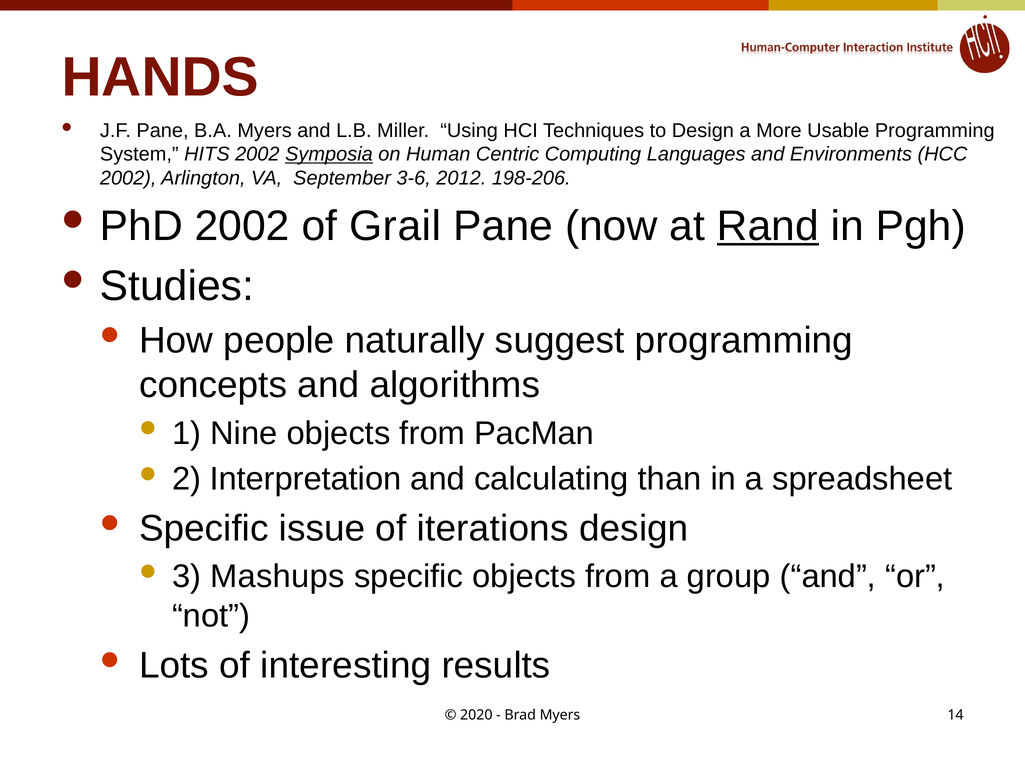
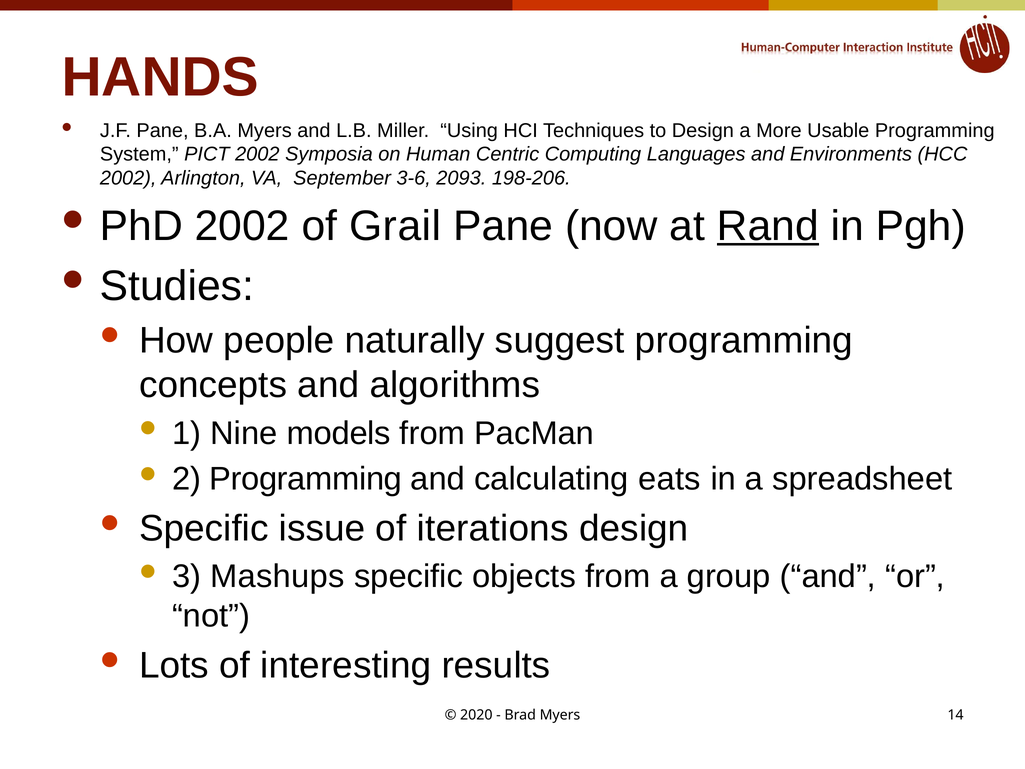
HITS: HITS -> PICT (207, 154)
Symposia underline: present -> none (329, 154)
2012: 2012 -> 2093 (461, 178)
Nine objects: objects -> models (339, 433)
2 Interpretation: Interpretation -> Programming (306, 479)
than: than -> eats (669, 479)
